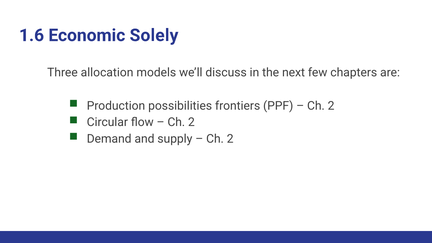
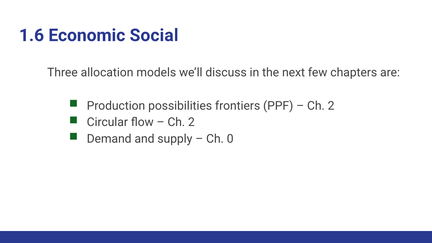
Solely: Solely -> Social (154, 35)
2: 2 -> 0 (230, 139)
